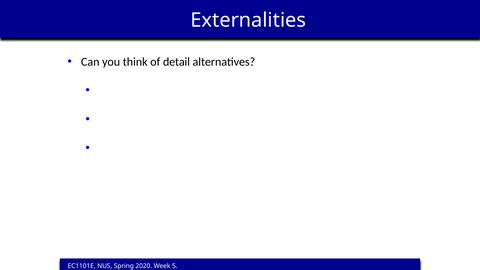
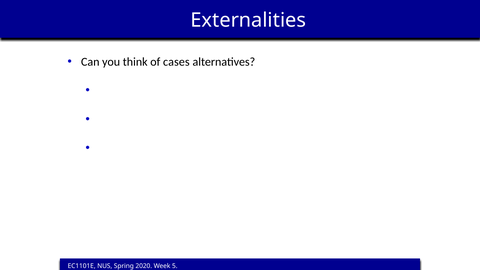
detail: detail -> cases (176, 62)
